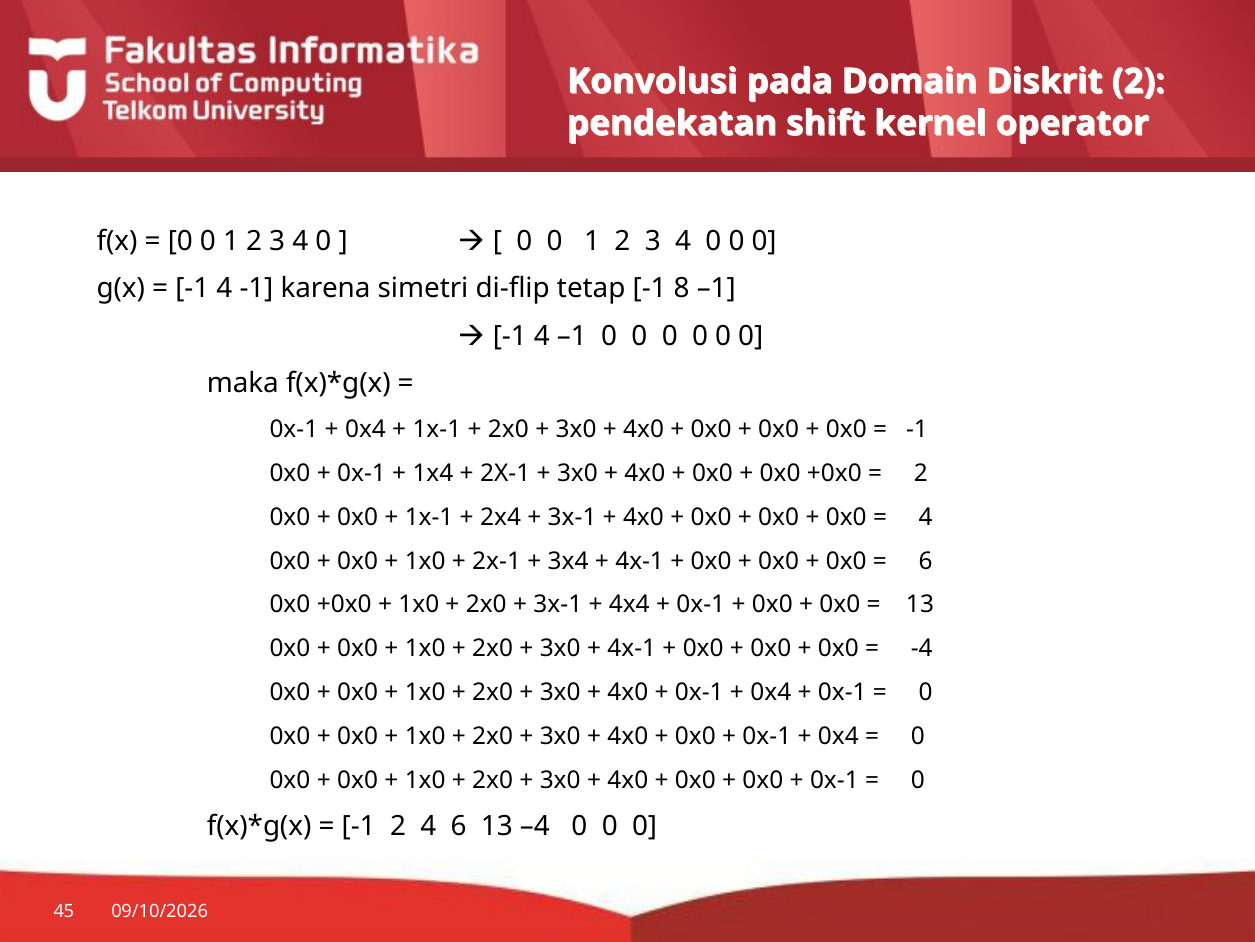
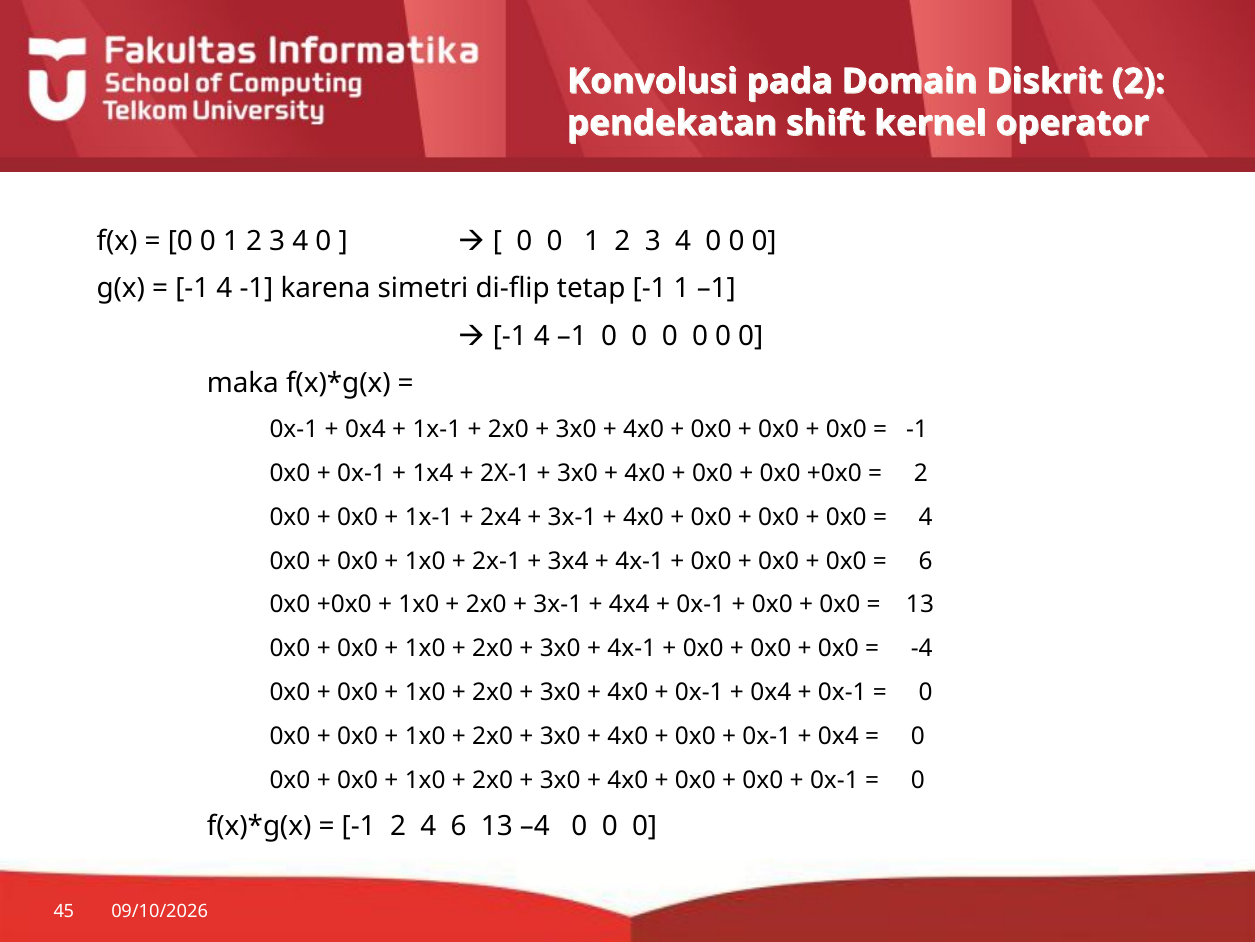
-1 8: 8 -> 1 (682, 288)
